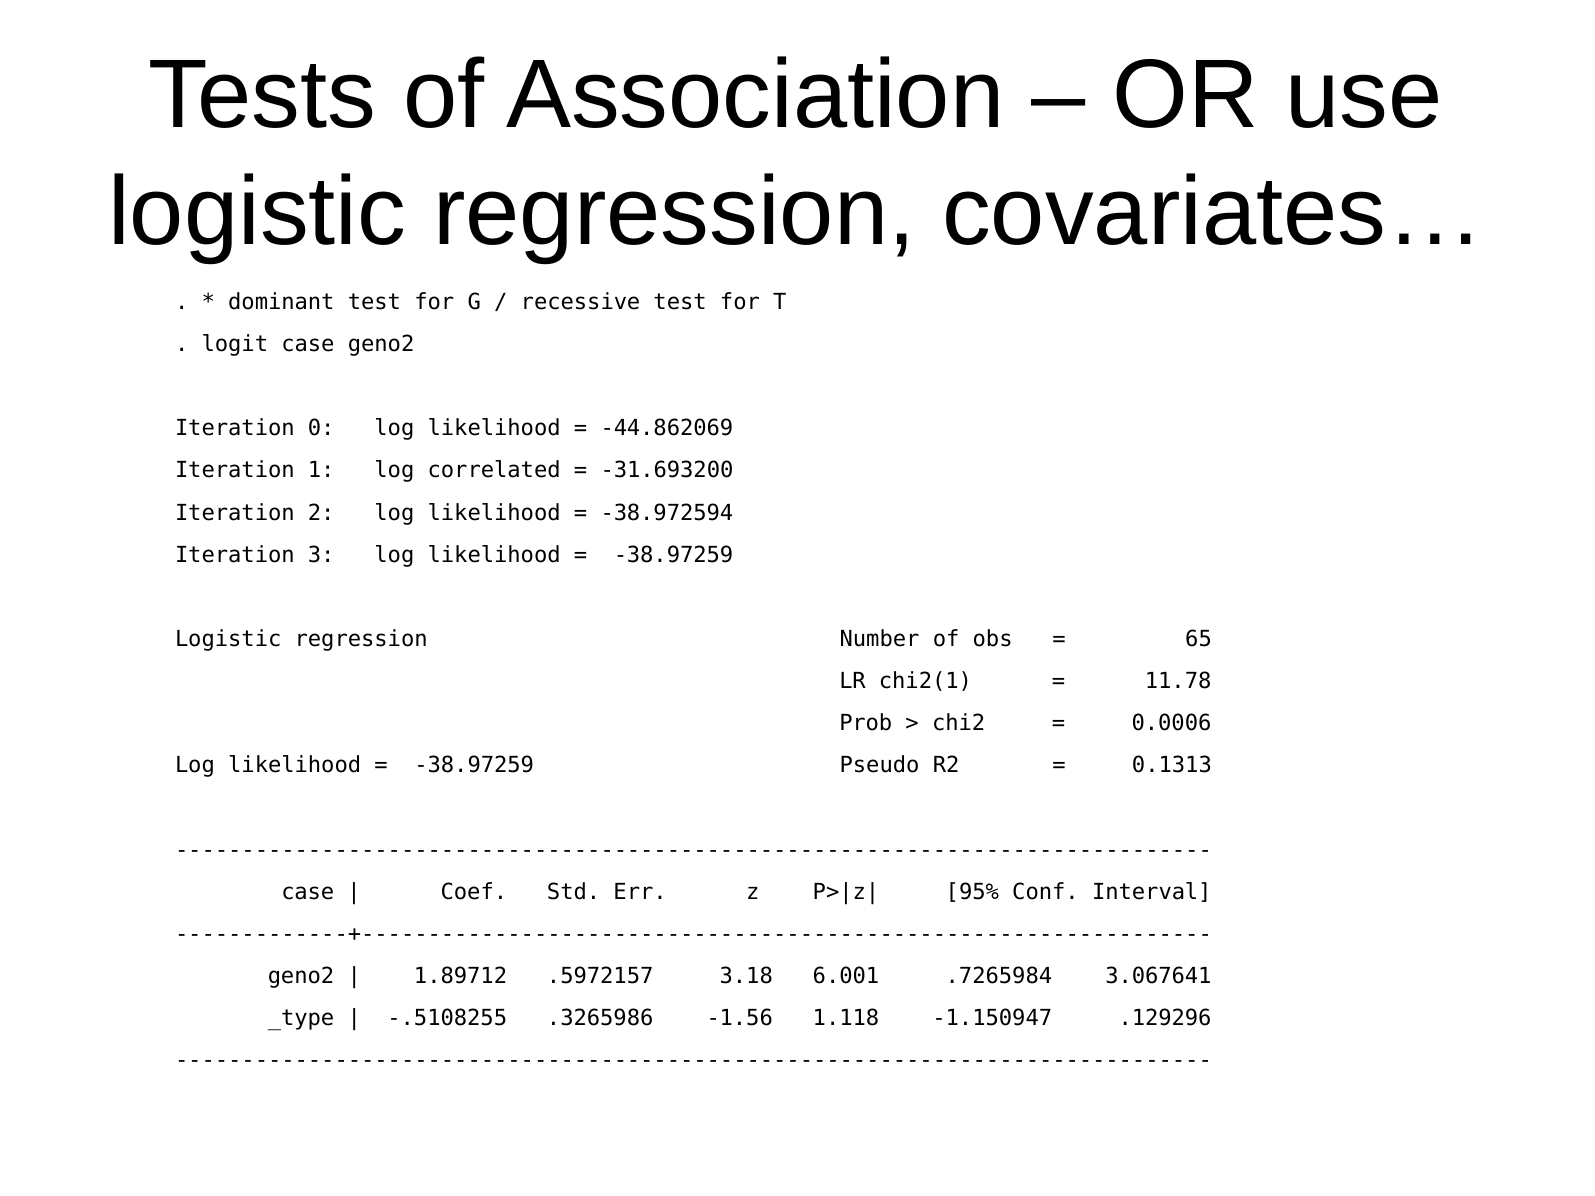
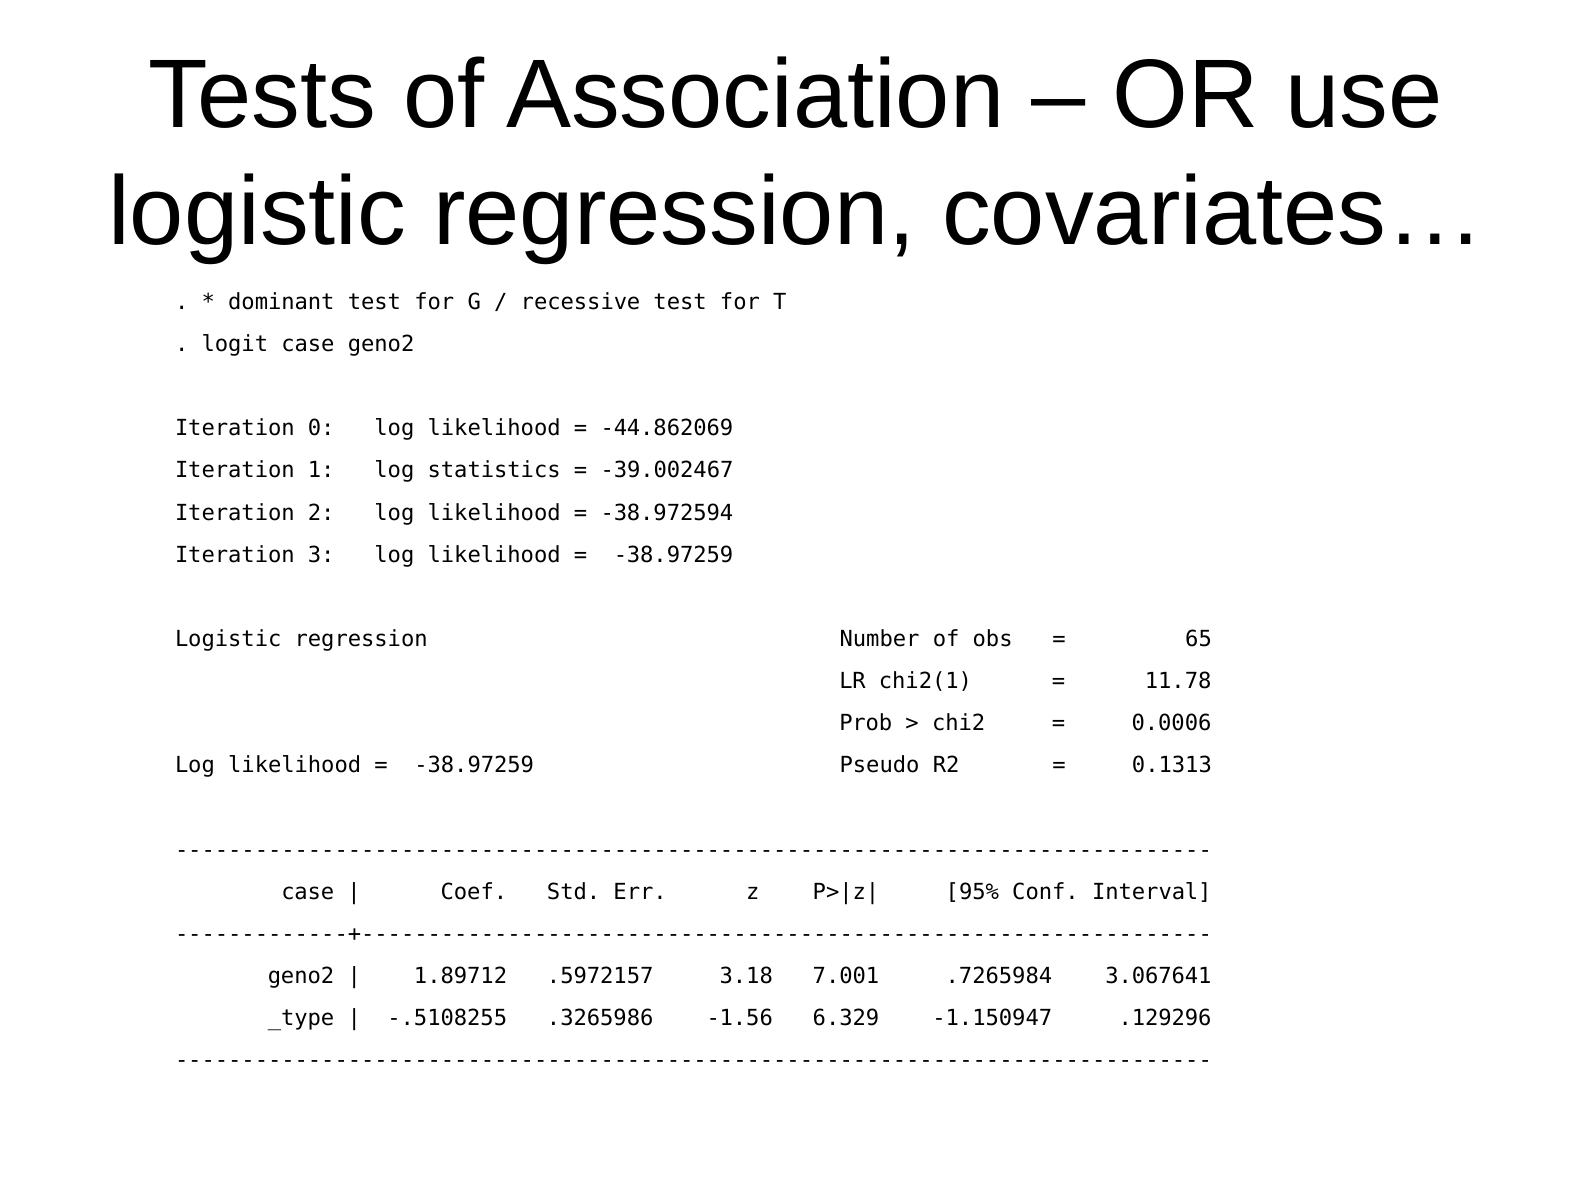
correlated: correlated -> statistics (494, 471)
-31.693200: -31.693200 -> -39.002467 (667, 471)
6.001: 6.001 -> 7.001 (846, 976)
1.118: 1.118 -> 6.329 (846, 1018)
